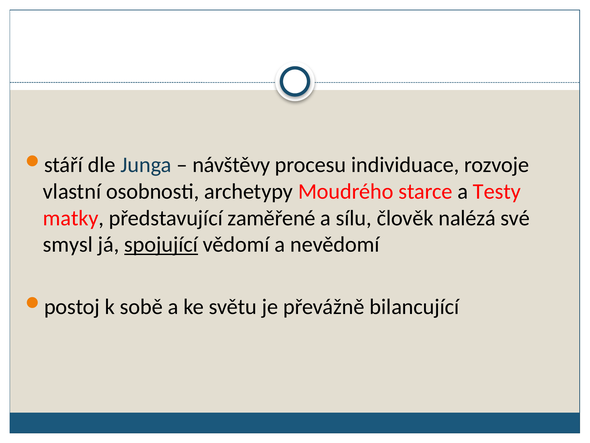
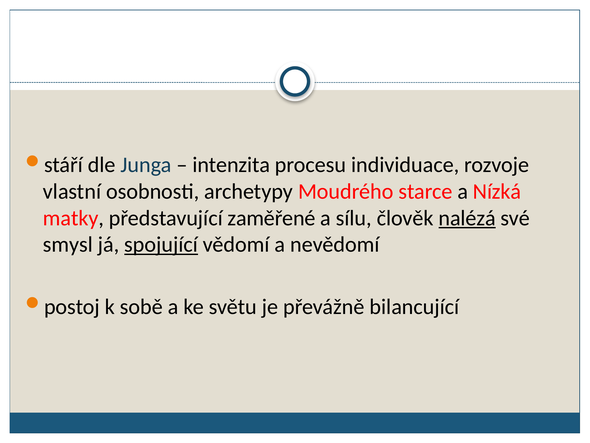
návštěvy: návštěvy -> intenzita (231, 165)
Testy: Testy -> Nízká (497, 191)
nalézá underline: none -> present (467, 218)
